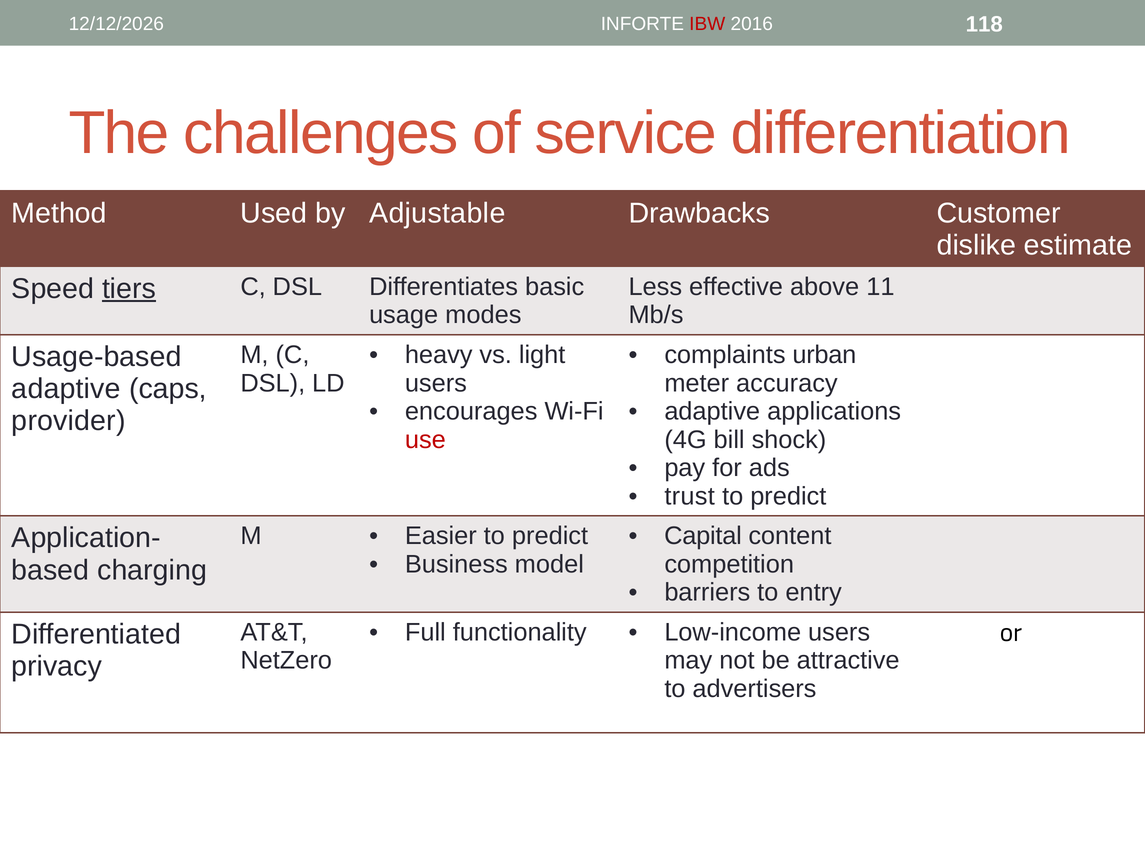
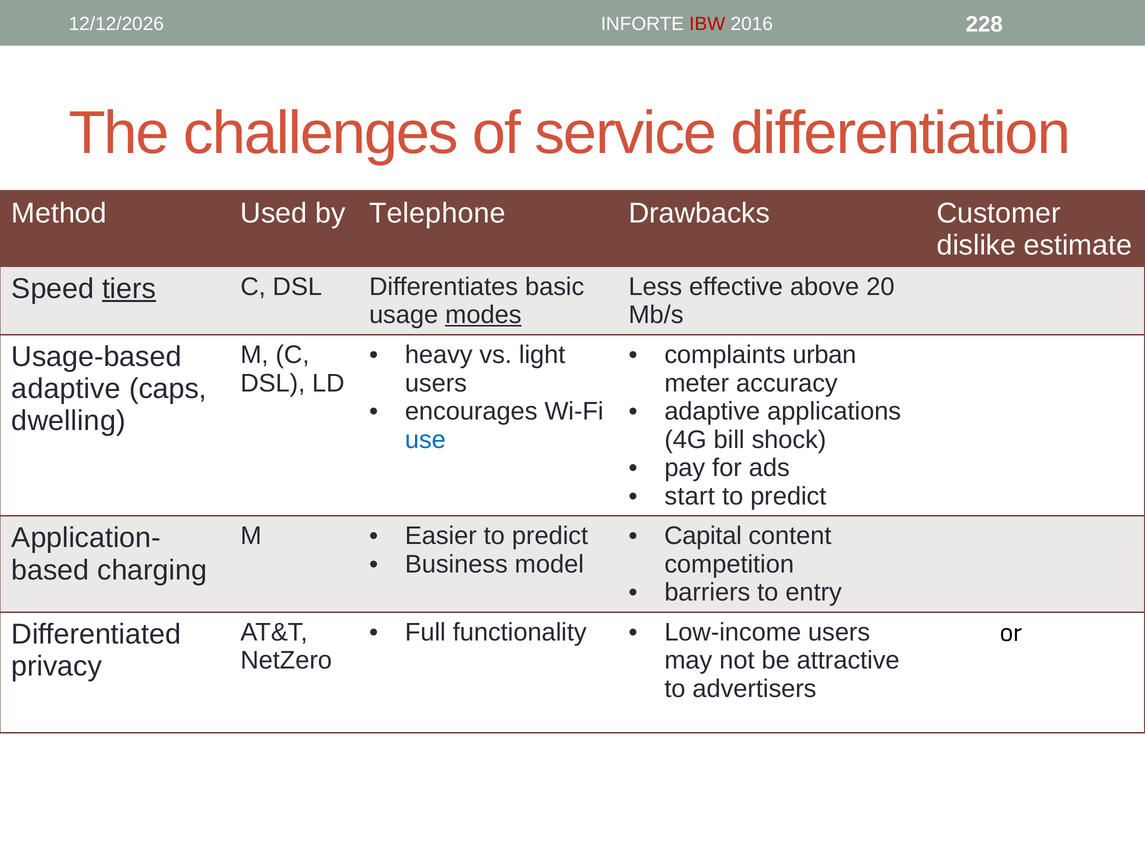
118: 118 -> 228 (984, 24)
Adjustable: Adjustable -> Telephone (437, 213)
11: 11 -> 20 (880, 287)
modes underline: none -> present (483, 315)
provider: provider -> dwelling (69, 421)
use colour: red -> blue (425, 440)
trust: trust -> start (690, 496)
